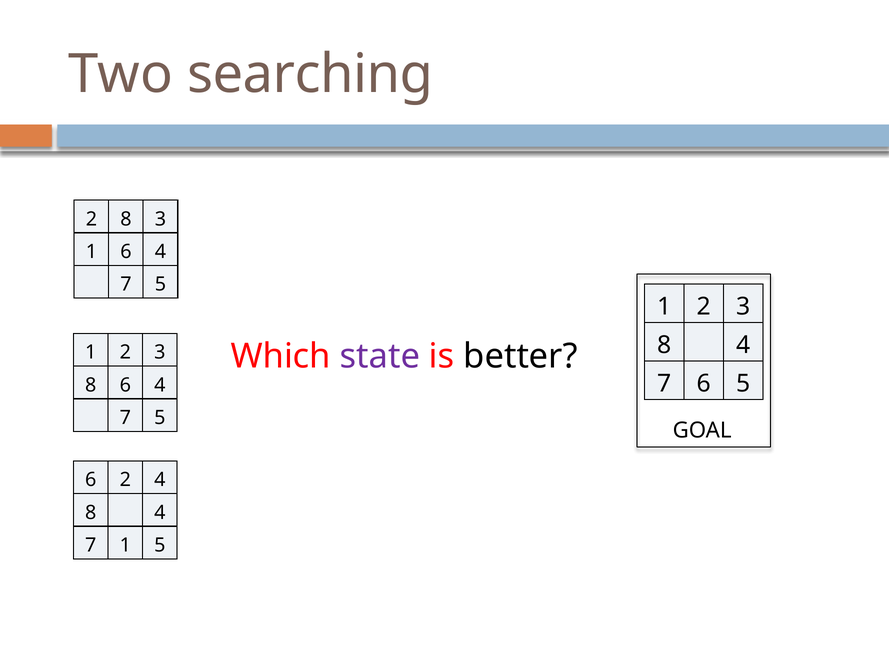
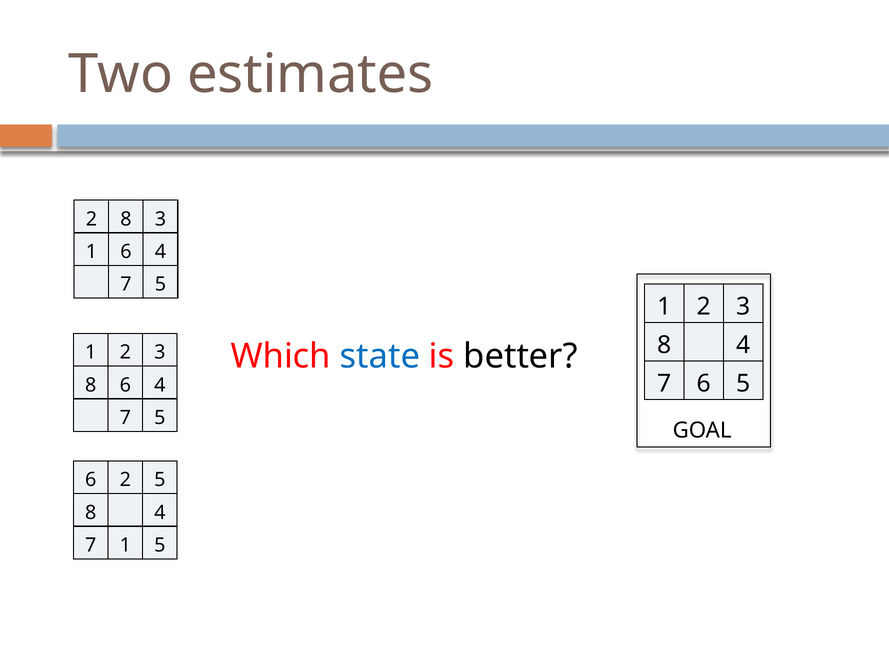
searching: searching -> estimates (310, 74)
state colour: purple -> blue (380, 356)
2 4: 4 -> 5 (160, 480)
